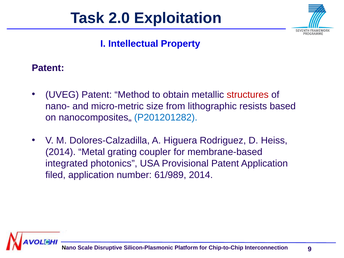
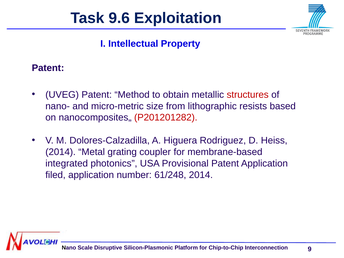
2.0: 2.0 -> 9.6 (119, 18)
P201201282 colour: blue -> red (166, 118)
61/989: 61/989 -> 61/248 (170, 175)
